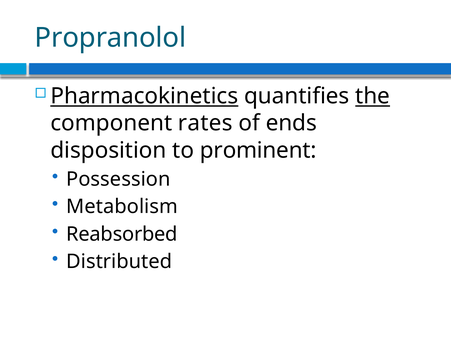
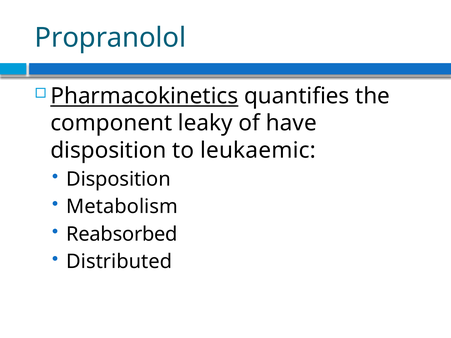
the underline: present -> none (373, 96)
rates: rates -> leaky (205, 123)
ends: ends -> have (291, 123)
prominent: prominent -> leukaemic (258, 150)
Possession: Possession -> Disposition (118, 179)
